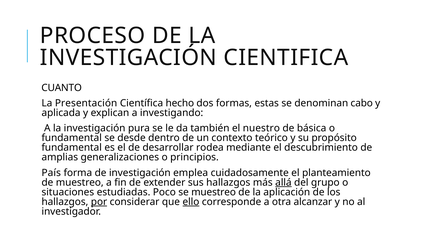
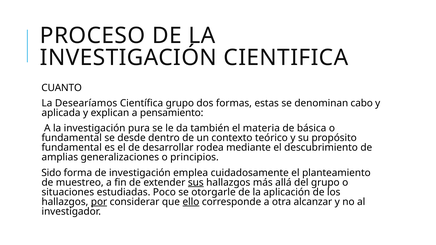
Presentación: Presentación -> Desearíamos (86, 103)
Científica hecho: hecho -> grupo (180, 103)
investigando: investigando -> pensamiento (172, 113)
nuestro: nuestro -> materia (261, 128)
País: País -> Sido (51, 173)
sus underline: none -> present (196, 183)
allá underline: present -> none (283, 183)
se muestreo: muestreo -> otorgarle (214, 192)
